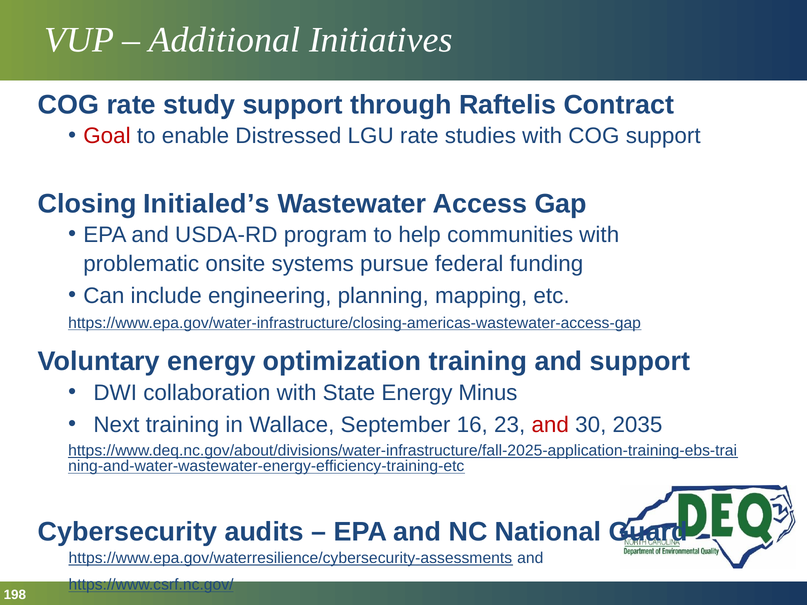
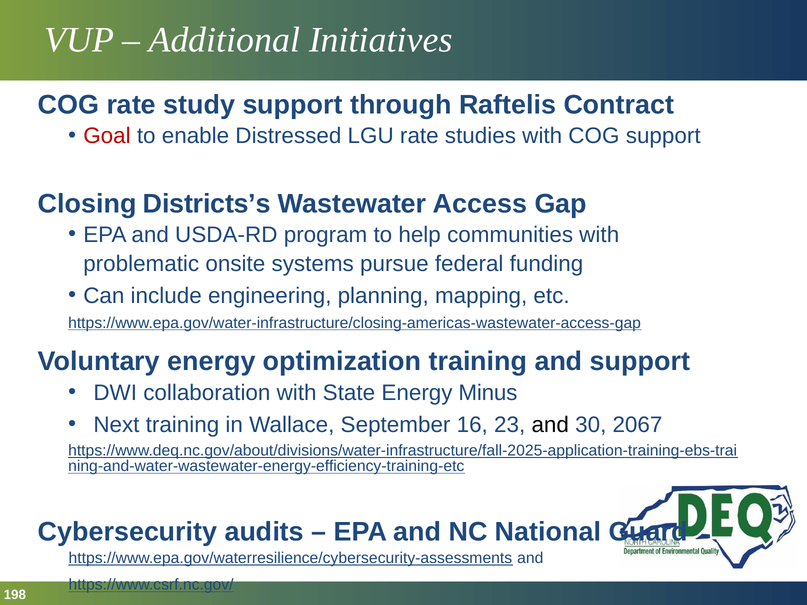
Initialed’s: Initialed’s -> Districts’s (207, 204)
and colour: red -> black (550, 425)
2035: 2035 -> 2067 (637, 425)
